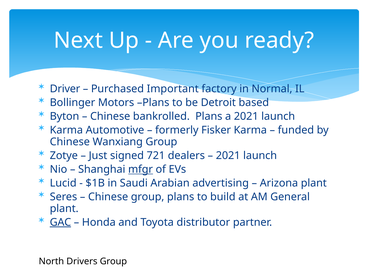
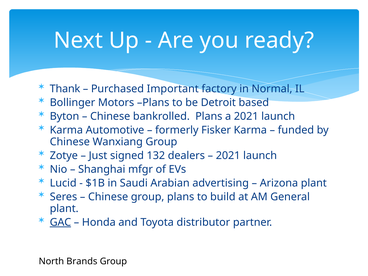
Driver: Driver -> Thank (65, 89)
721: 721 -> 132 (156, 156)
mfgr underline: present -> none (141, 169)
Drivers: Drivers -> Brands (82, 261)
